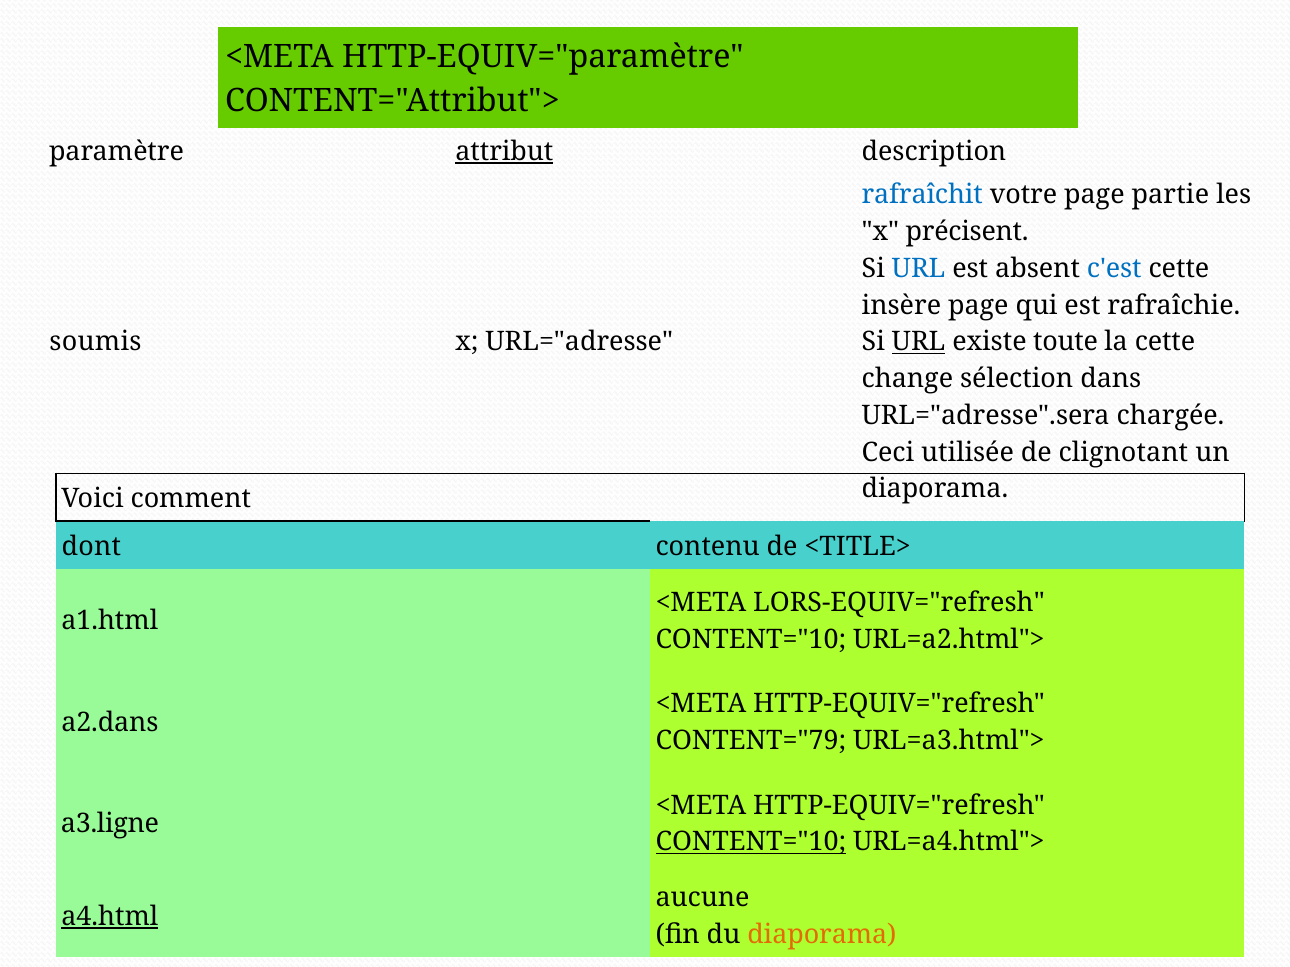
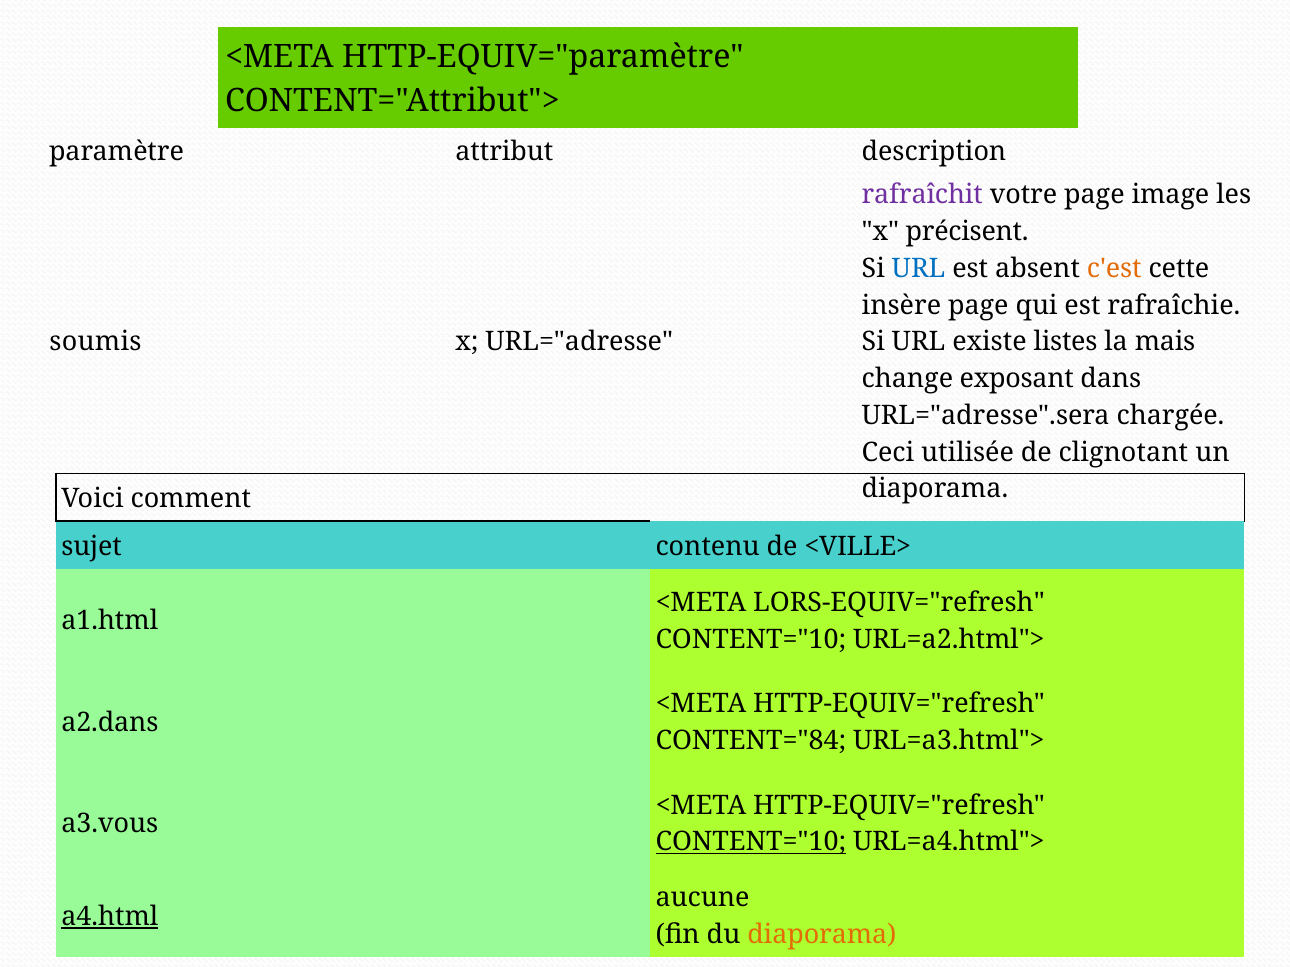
attribut underline: present -> none (504, 152)
rafraîchit colour: blue -> purple (922, 195)
partie: partie -> image (1170, 195)
c'est colour: blue -> orange (1114, 269)
URL underline: present -> none (919, 342)
toute: toute -> listes (1066, 342)
la cette: cette -> mais (1165, 342)
sélection: sélection -> exposant (1017, 379)
dont: dont -> sujet (92, 547)
<TITLE>: <TITLE> -> <VILLE> (858, 547)
CONTENT="79: CONTENT="79 -> CONTENT="84 (751, 741)
a3.ligne: a3.ligne -> a3.vous (110, 824)
